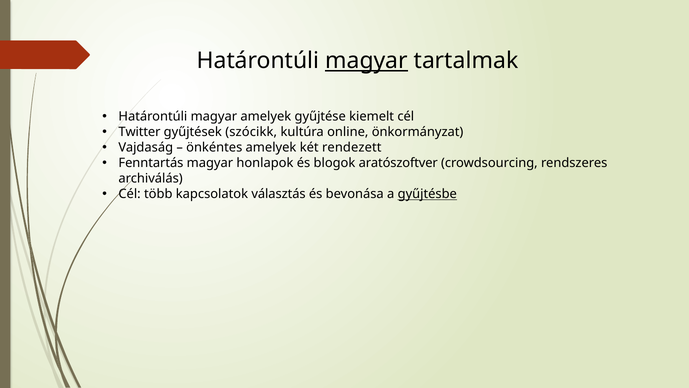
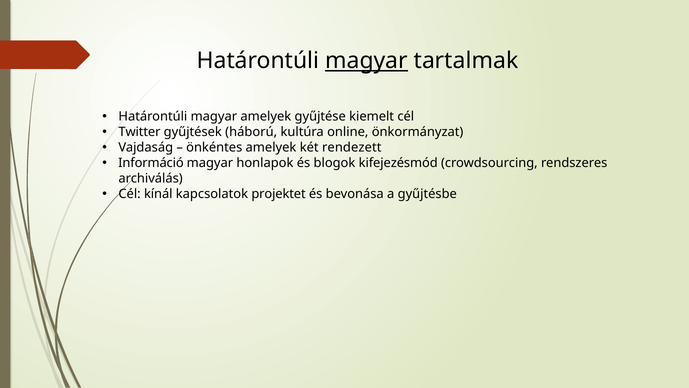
szócikk: szócikk -> háború (251, 132)
Fenntartás: Fenntartás -> Információ (151, 163)
aratószoftver: aratószoftver -> kifejezésmód (398, 163)
több: több -> kínál (158, 194)
választás: választás -> projektet (279, 194)
gyűjtésbe underline: present -> none (427, 194)
